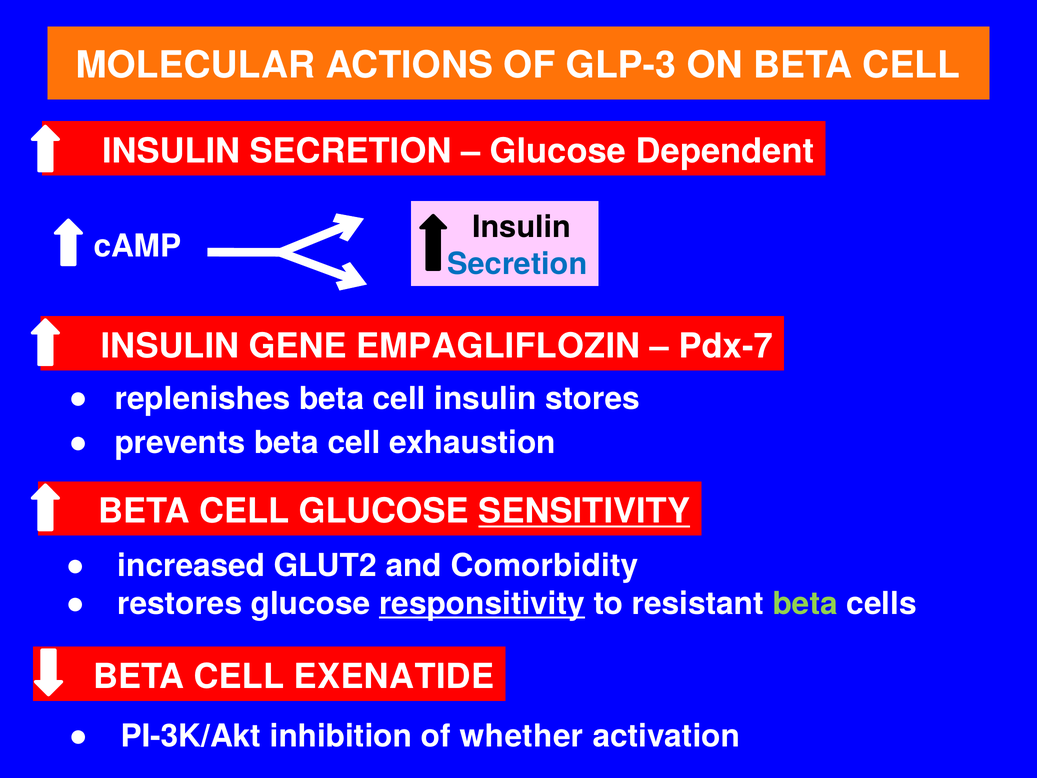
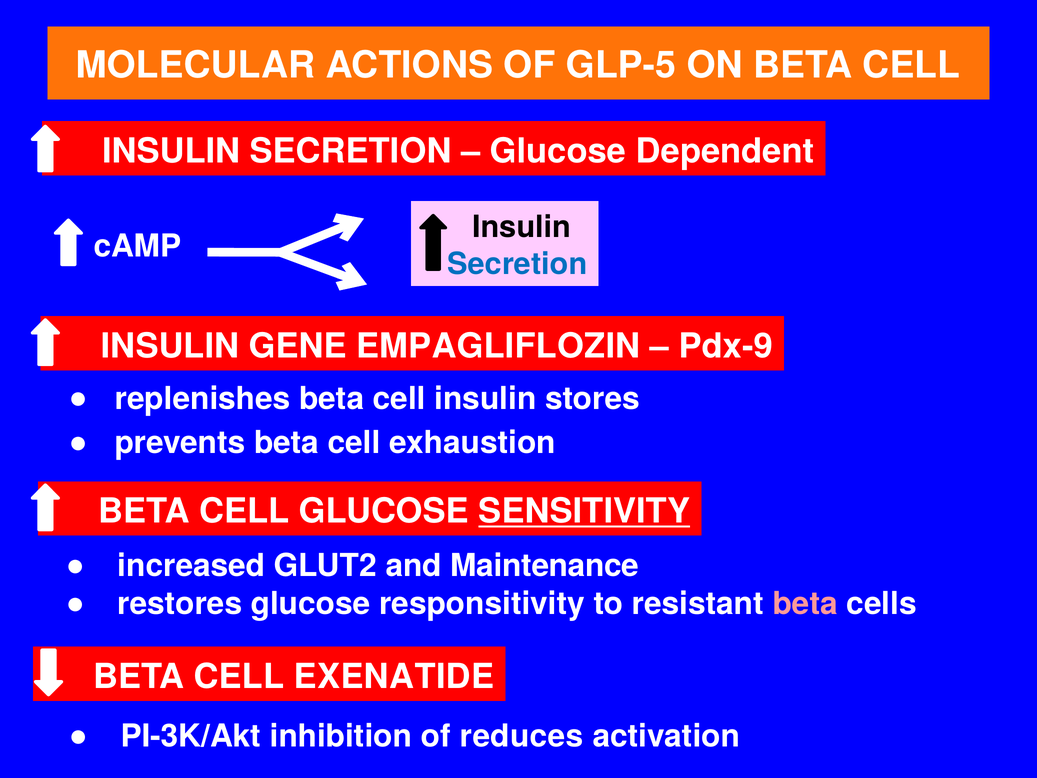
GLP-3: GLP-3 -> GLP-5 (621, 66)
Pdx-7: Pdx-7 -> Pdx-9 (726, 346)
Comorbidity: Comorbidity -> Maintenance (545, 566)
responsitivity underline: present -> none (482, 604)
beta colour: light green -> pink (805, 604)
whether: whether -> reduces (522, 736)
